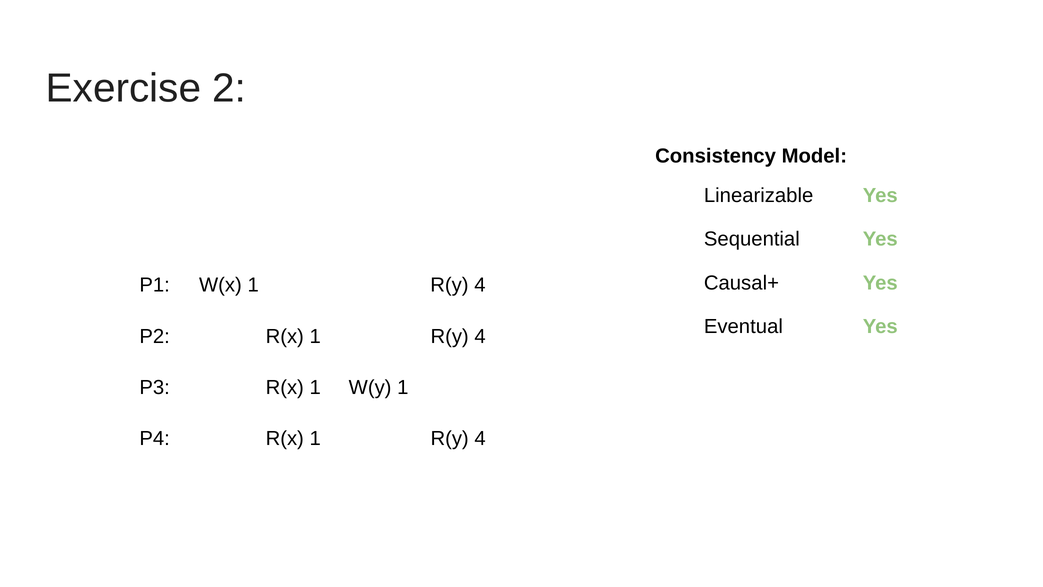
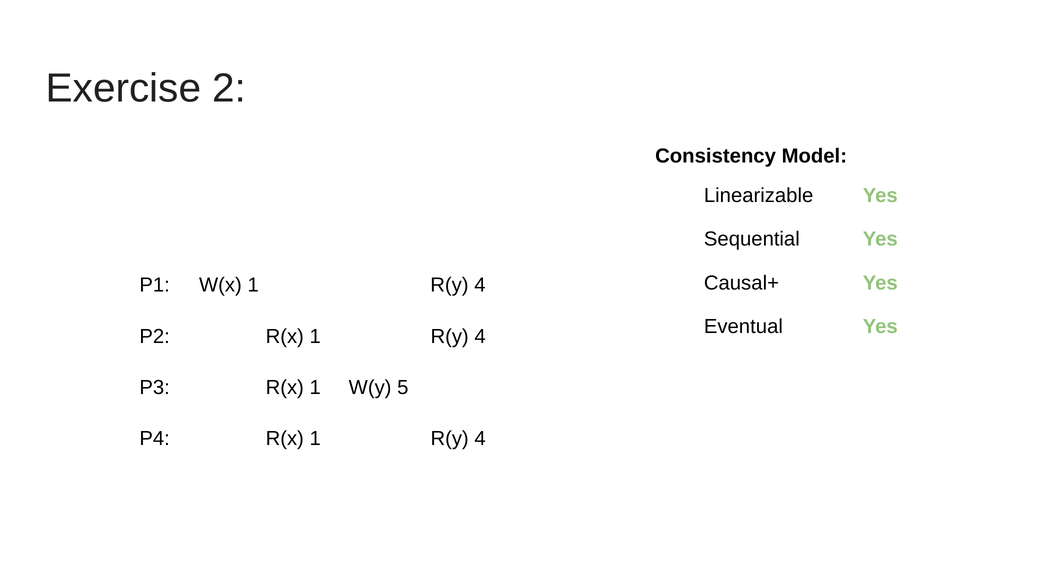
W(y 1: 1 -> 5 (403, 388)
